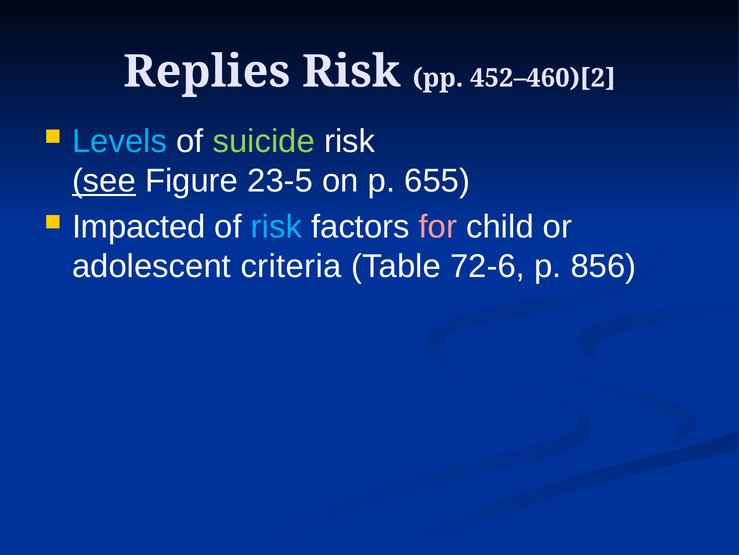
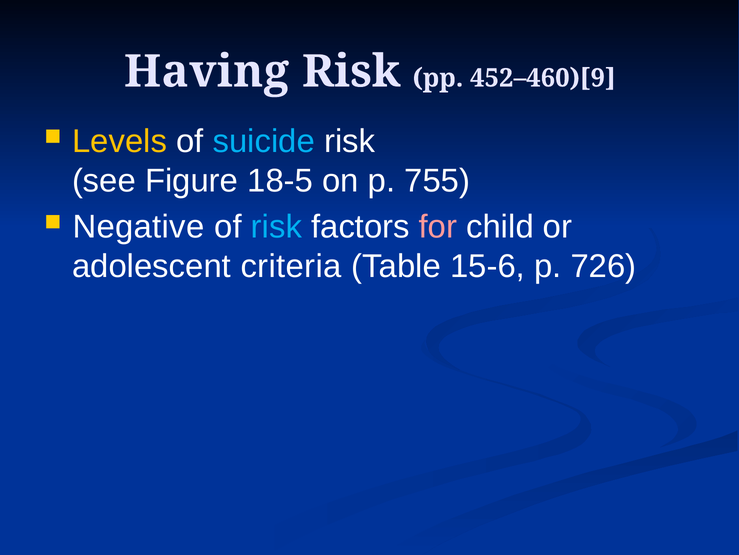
Replies: Replies -> Having (207, 72)
452–460)[2: 452–460)[2 -> 452–460)[9 (543, 78)
Levels colour: light blue -> yellow (120, 141)
suicide colour: light green -> light blue (264, 141)
see underline: present -> none (104, 181)
23-5: 23-5 -> 18-5 (280, 181)
655: 655 -> 755 (437, 181)
Impacted: Impacted -> Negative (138, 227)
72-6: 72-6 -> 15-6 (487, 266)
856: 856 -> 726 (603, 266)
